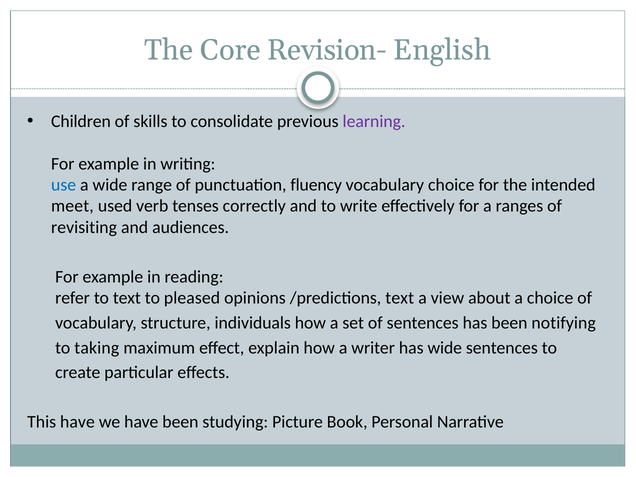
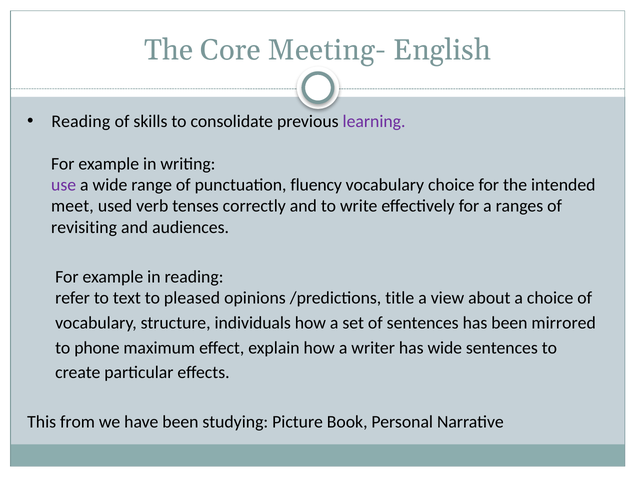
Revision-: Revision- -> Meeting- (327, 50)
Children: Children -> Reading (81, 121)
use colour: blue -> purple (64, 185)
/predictions text: text -> title (400, 298)
notifying: notifying -> mirrored (564, 323)
taking: taking -> phone (97, 348)
This have: have -> from (77, 422)
